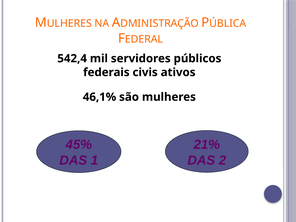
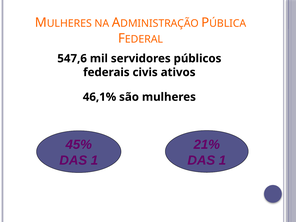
542,4: 542,4 -> 547,6 (72, 59)
2: 2 -> 1 (222, 160)
